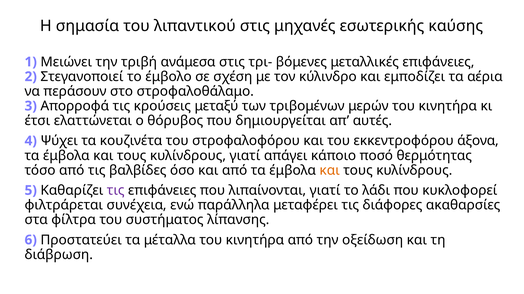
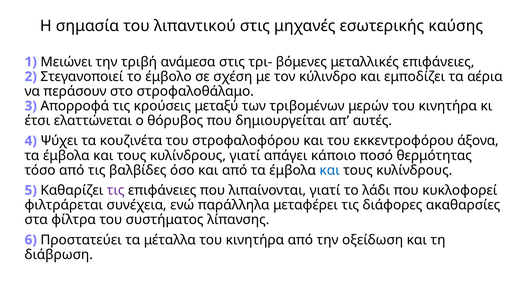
και colour: orange -> blue (330, 171)
